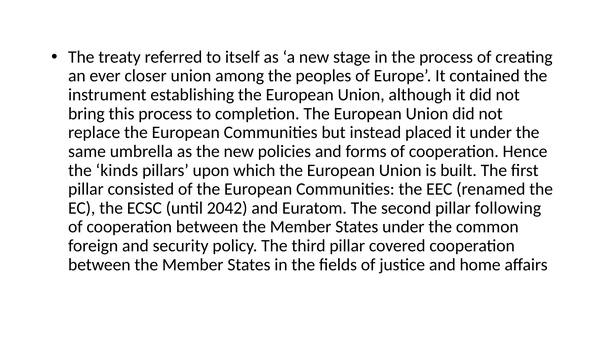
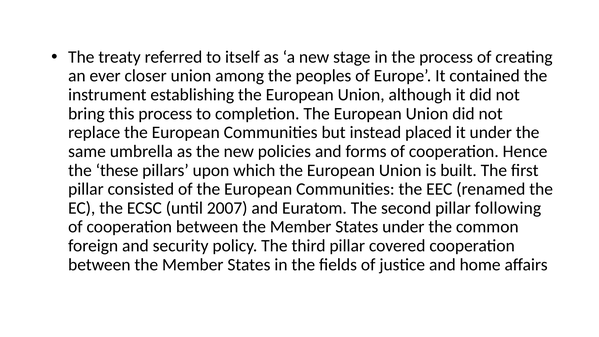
kinds: kinds -> these (117, 170)
2042: 2042 -> 2007 (227, 208)
